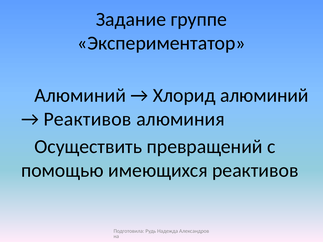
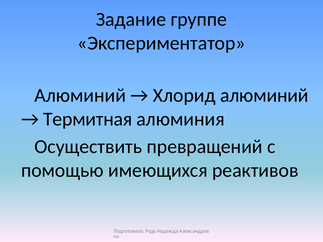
Реактивов: Реактивов -> Термитная (88, 119)
